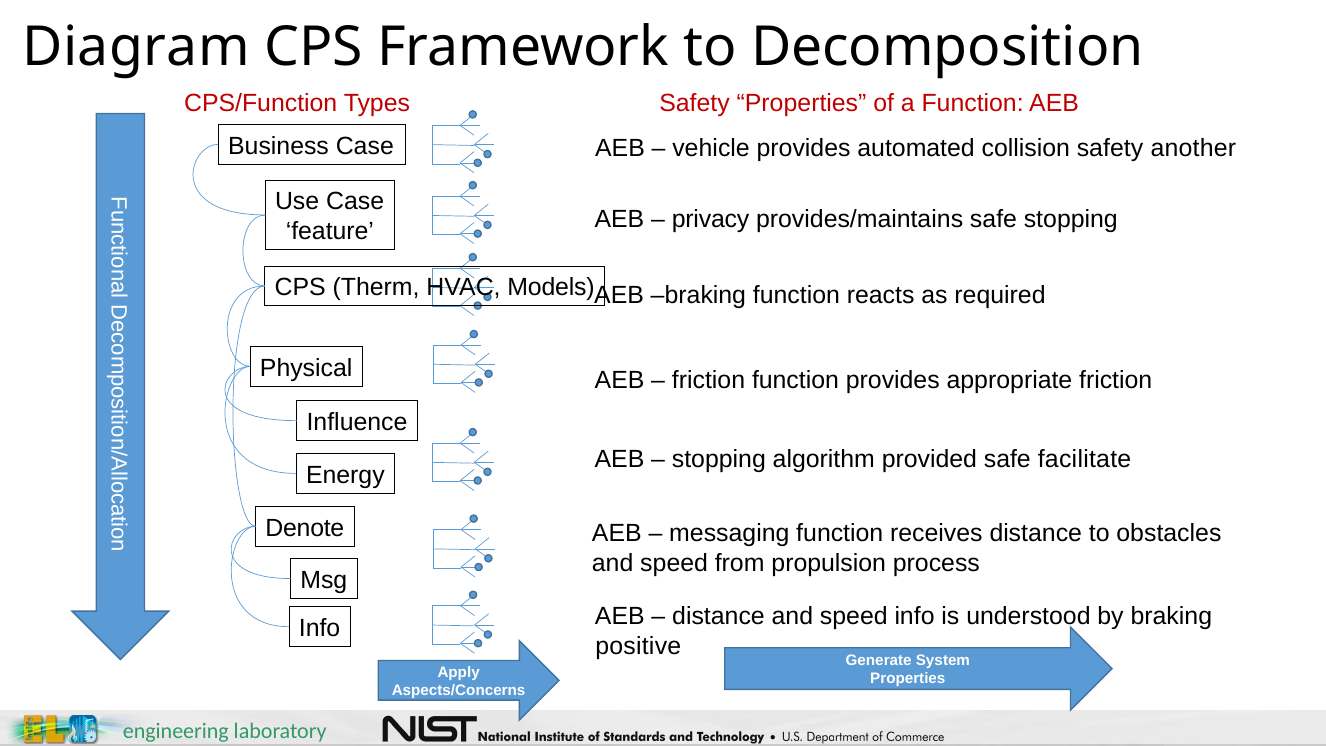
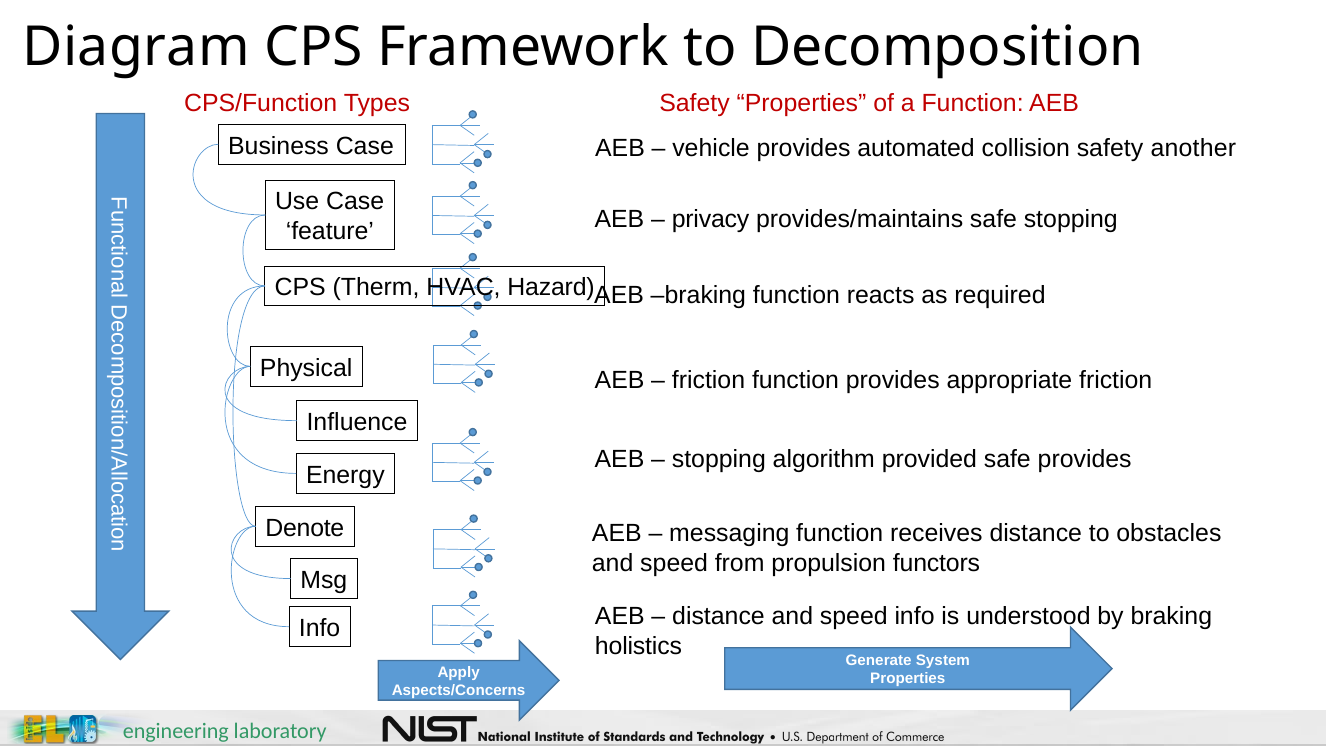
Models: Models -> Hazard (551, 288)
safe facilitate: facilitate -> provides (1085, 460)
process: process -> functors (936, 563)
positive: positive -> holistics (638, 646)
